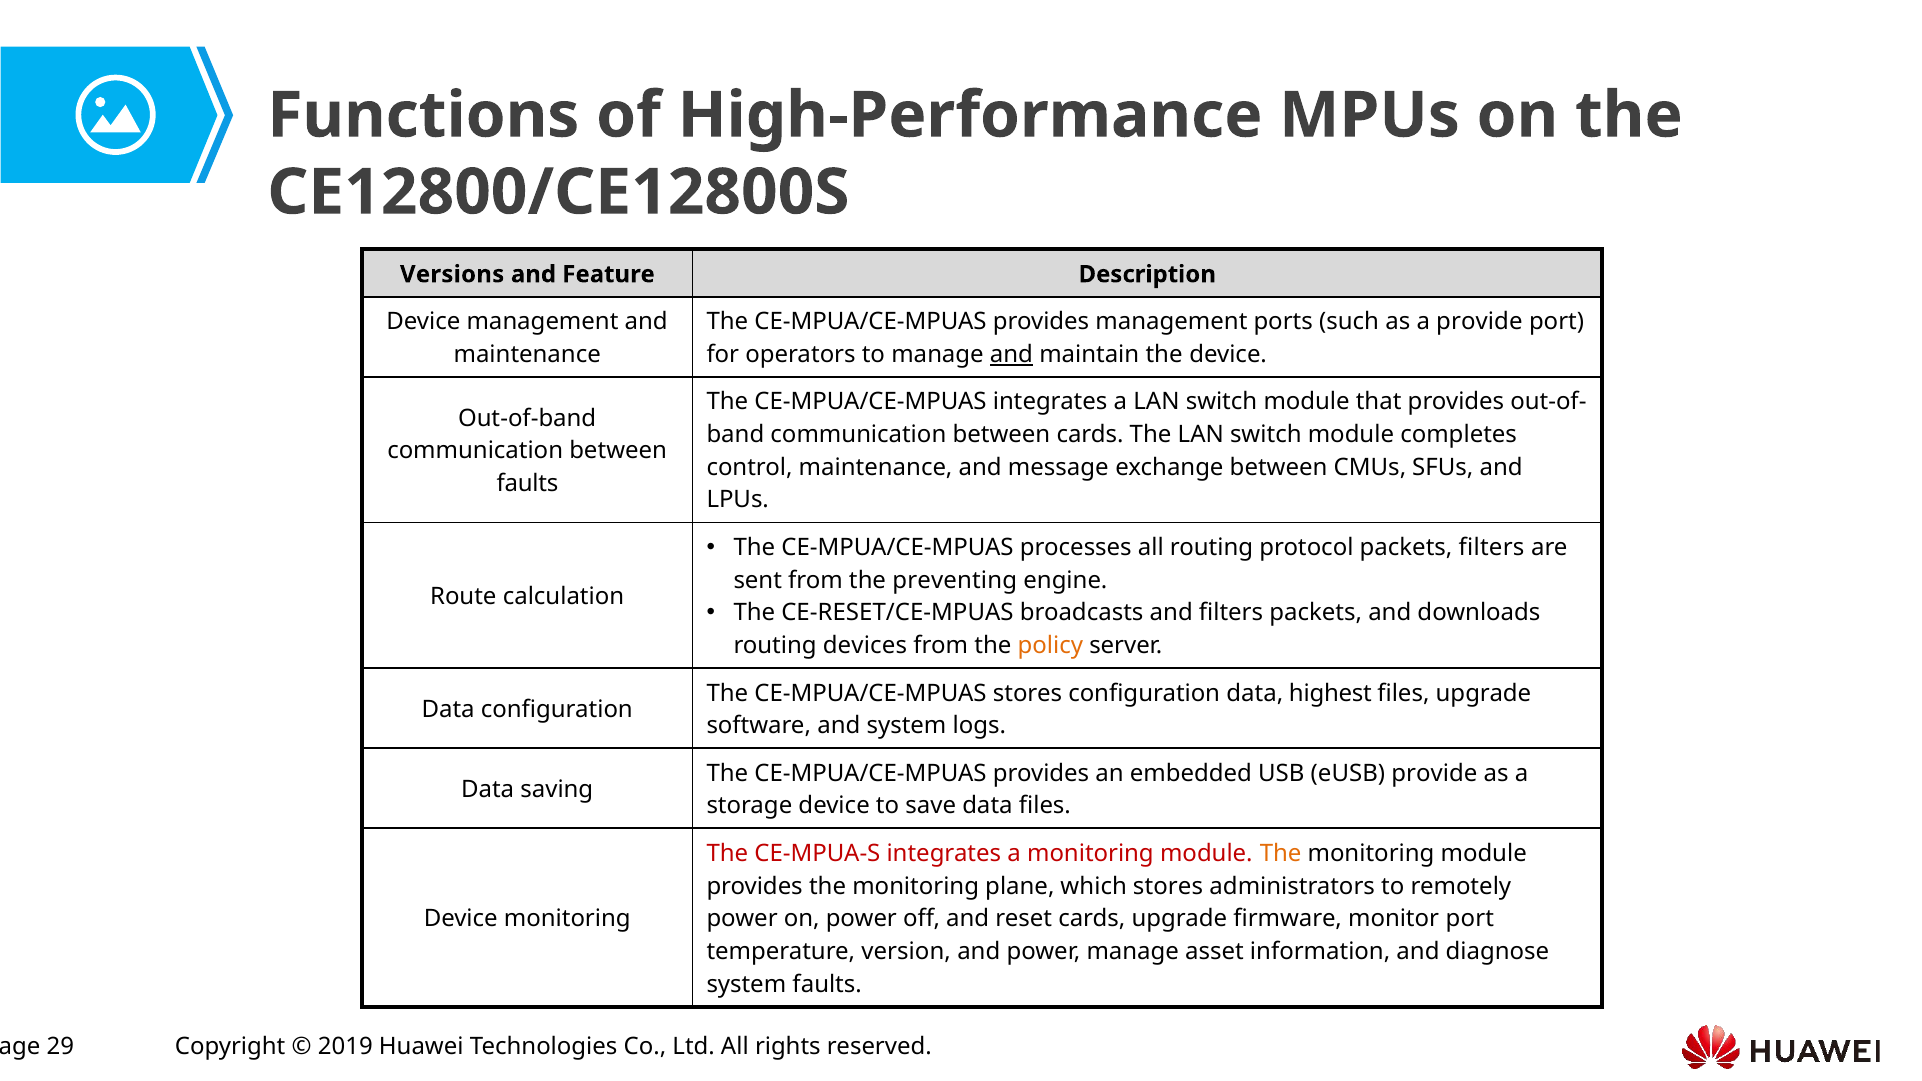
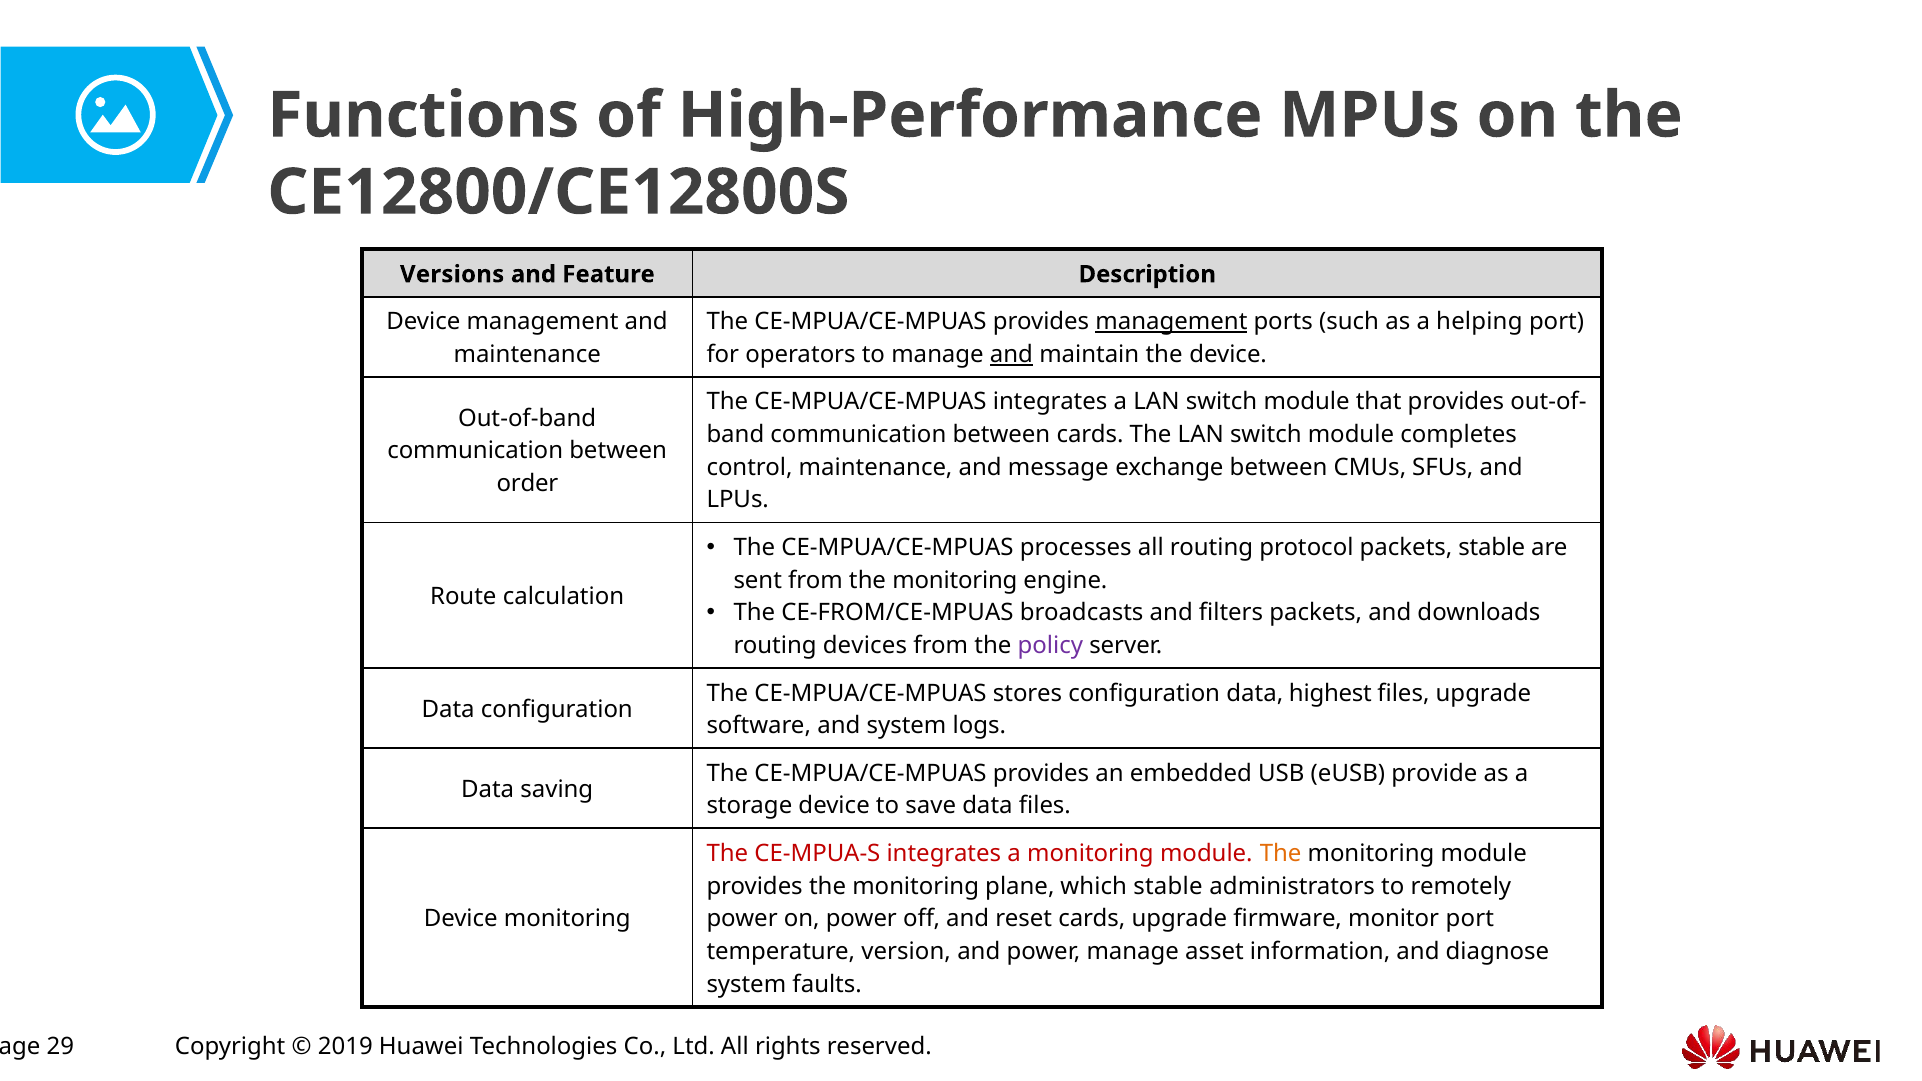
management underline: none -> present (1171, 322)
a provide: provide -> helping (1479, 322)
faults: faults -> order (527, 484)
packets filters: filters -> stable (1492, 548)
from the preventing: preventing -> monitoring (955, 580)
CE-RESET/CE-MPUAS: CE-RESET/CE-MPUAS -> CE-FROM/CE-MPUAS (897, 613)
policy colour: orange -> purple (1050, 646)
which stores: stores -> stable (1168, 886)
